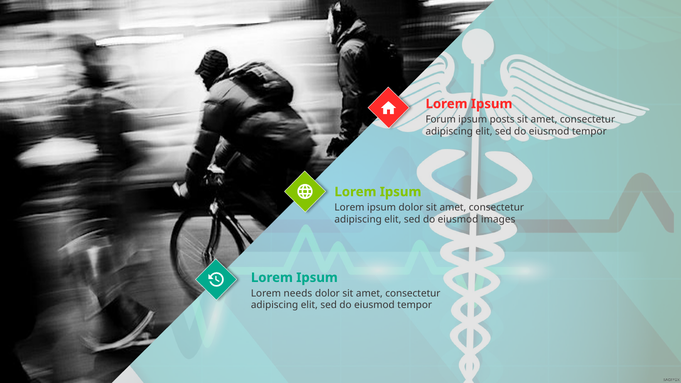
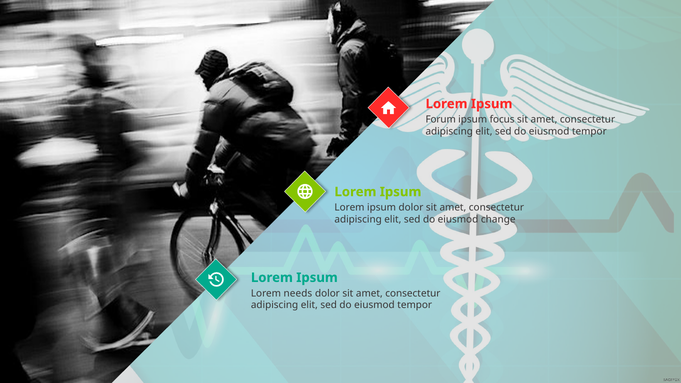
posts: posts -> focus (502, 120)
images: images -> change (498, 219)
